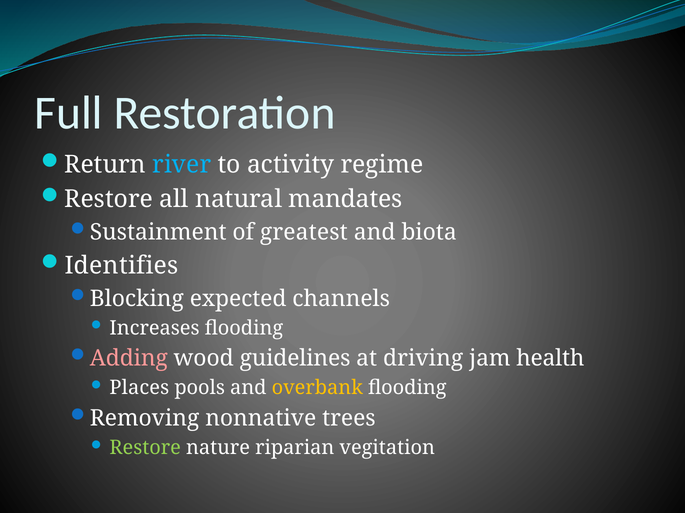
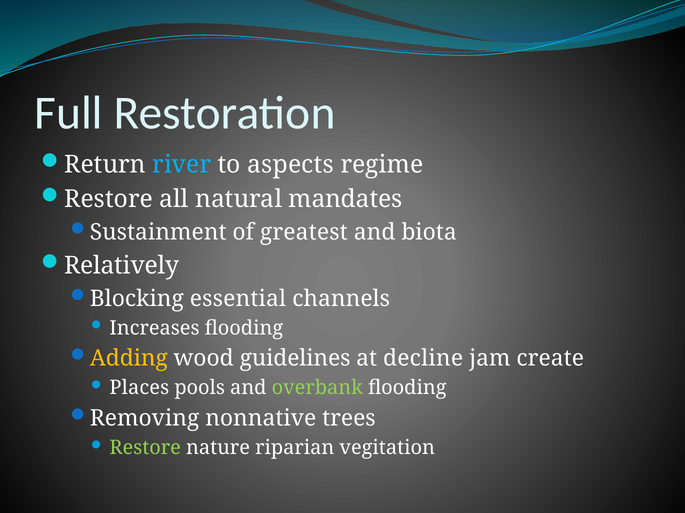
activity: activity -> aspects (291, 165)
Identifies: Identifies -> Relatively (122, 266)
expected: expected -> essential (238, 299)
Adding colour: pink -> yellow (129, 359)
driving: driving -> decline (423, 359)
health: health -> create (550, 359)
overbank colour: yellow -> light green (317, 388)
